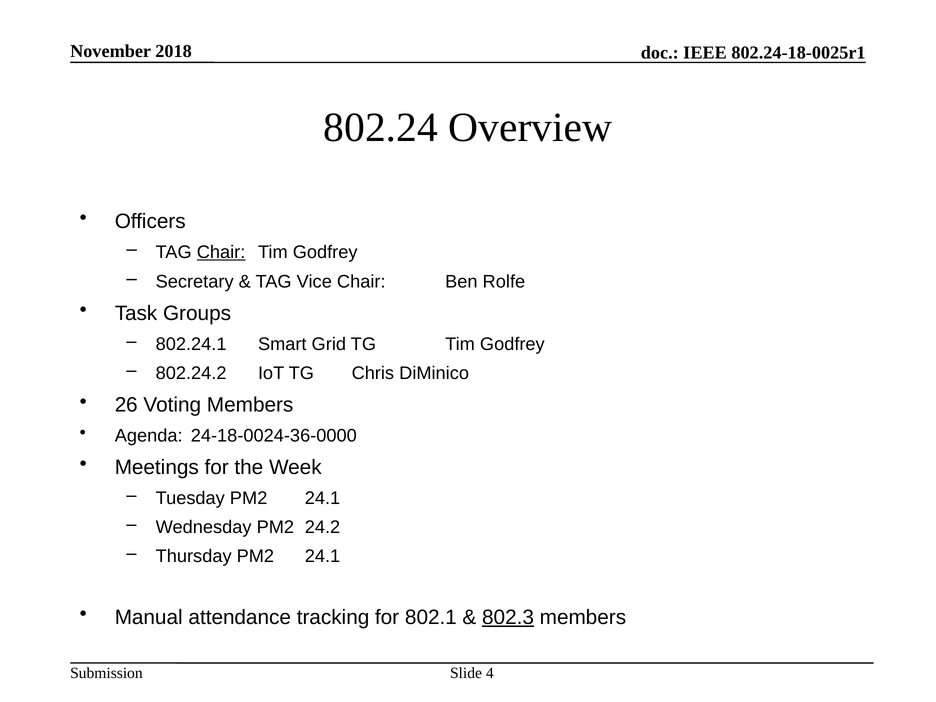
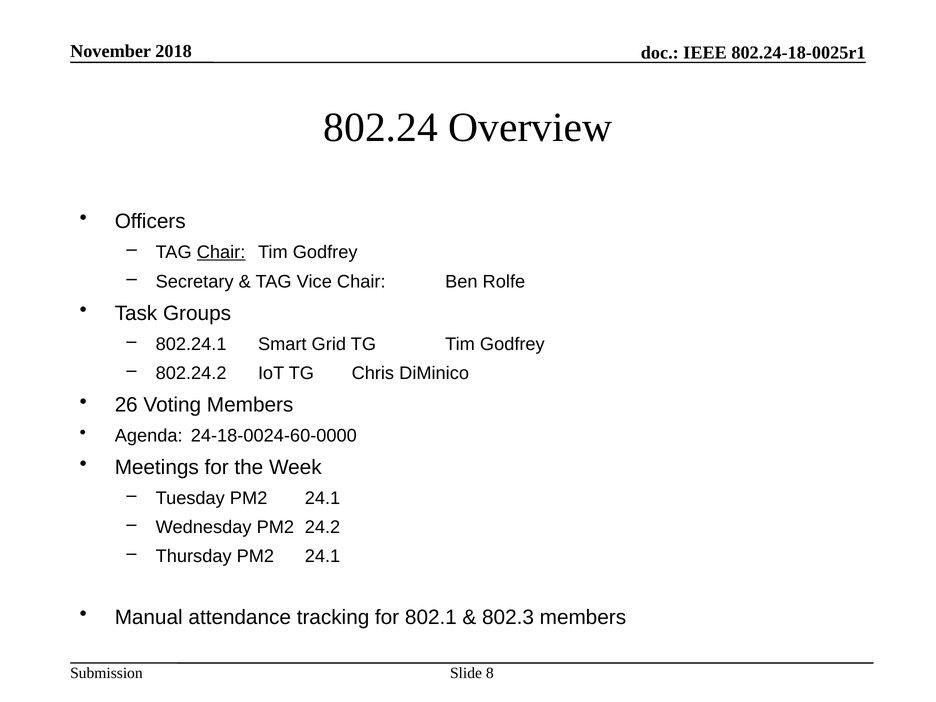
24-18-0024-36-0000: 24-18-0024-36-0000 -> 24-18-0024-60-0000 (274, 436)
802.3 underline: present -> none (508, 617)
4: 4 -> 8 (490, 673)
